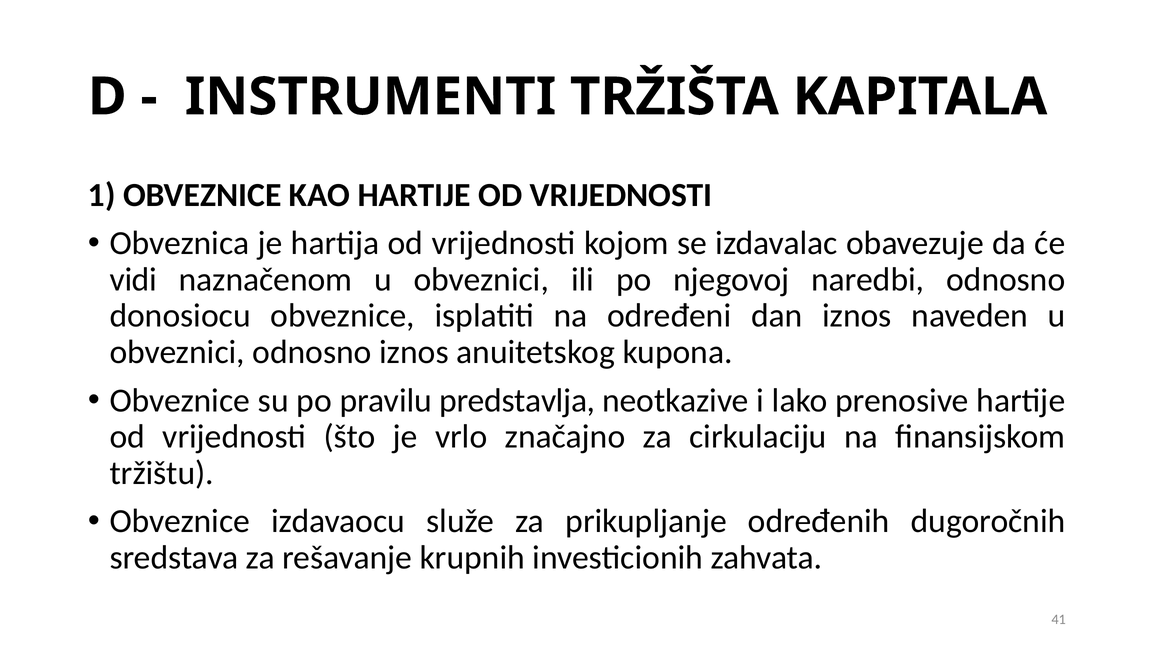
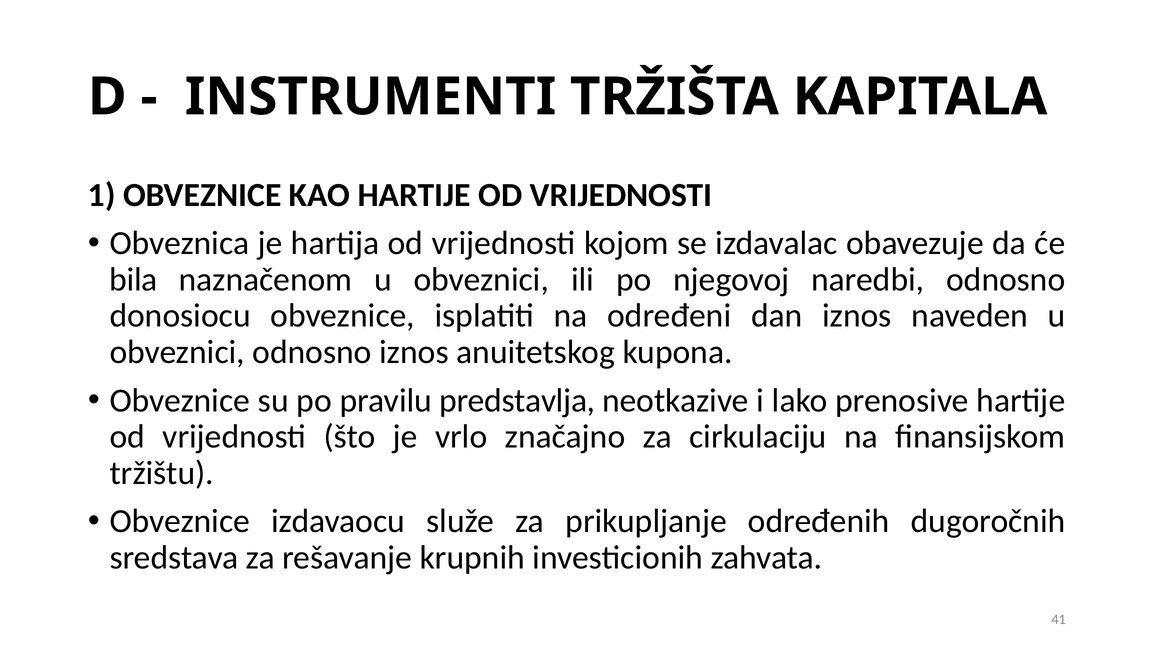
vidi: vidi -> bila (133, 280)
